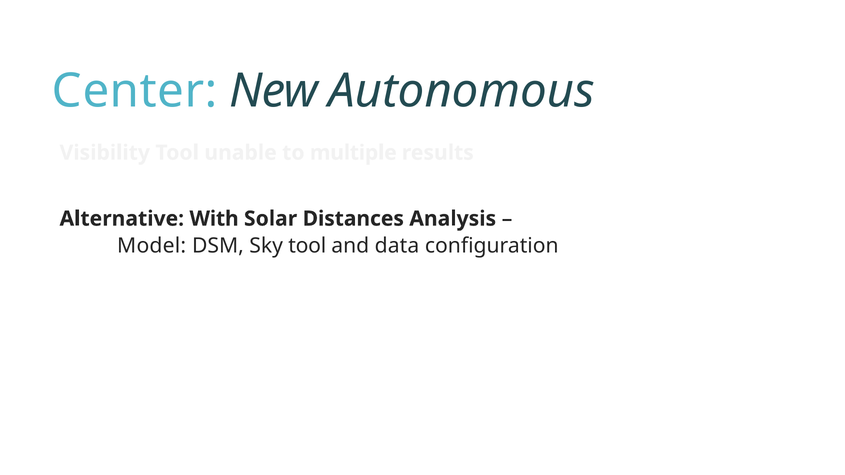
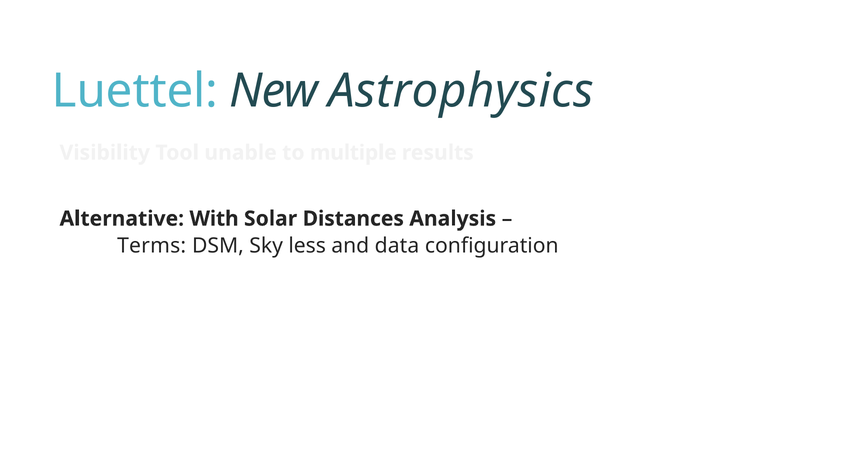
Center: Center -> Luettel (135, 91)
Autonomous: Autonomous -> Astrophysics (461, 91)
Model: Model -> Terms (152, 246)
Sky tool: tool -> less (307, 246)
